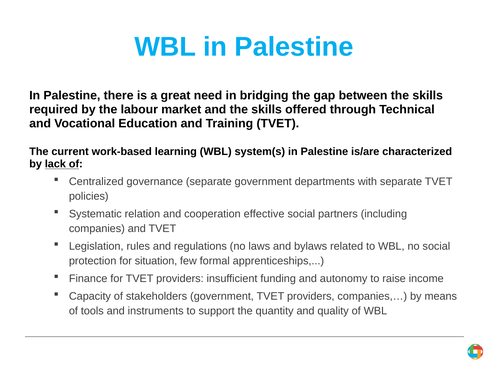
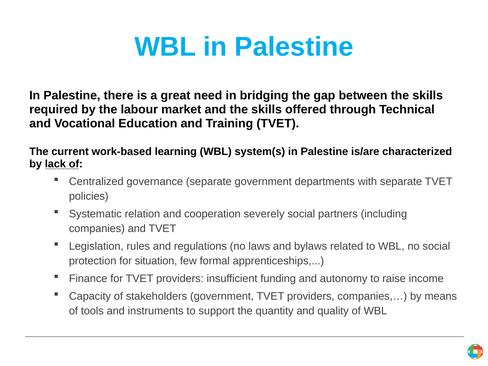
effective: effective -> severely (264, 214)
